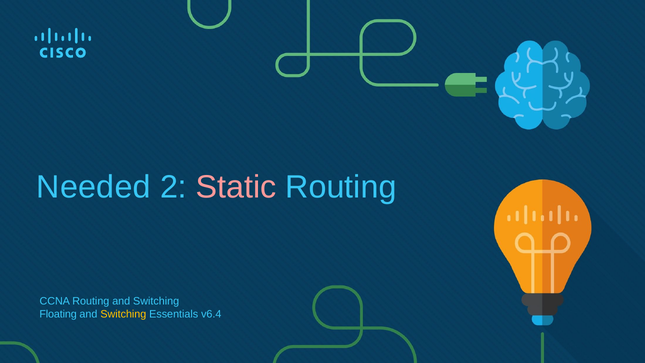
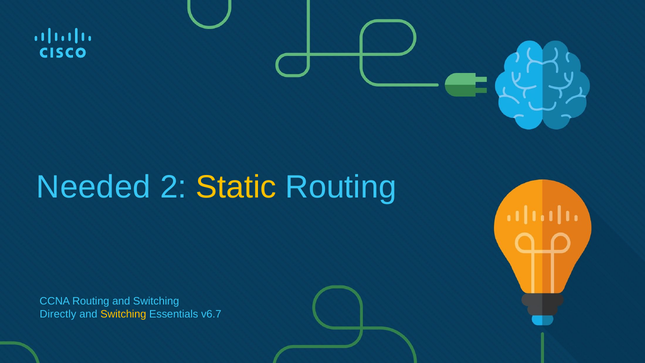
Static colour: pink -> yellow (236, 187)
Floating: Floating -> Directly (58, 314)
v6.4: v6.4 -> v6.7 (211, 314)
